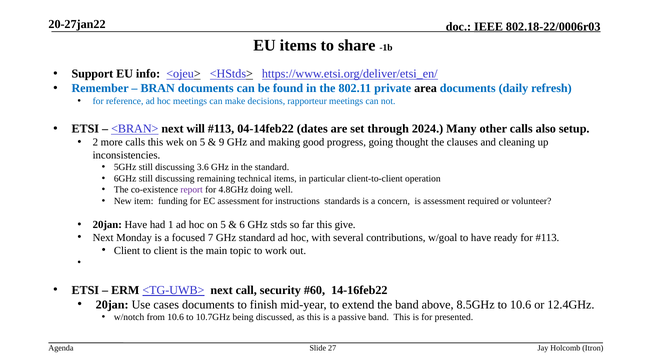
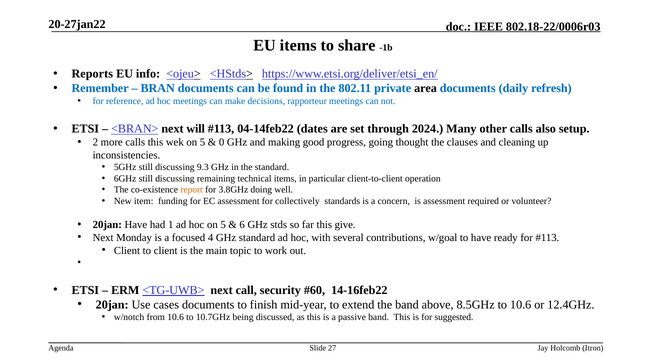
Support: Support -> Reports (92, 74)
9: 9 -> 0 (222, 143)
3.6: 3.6 -> 9.3 (203, 167)
report colour: purple -> orange (192, 190)
4.8GHz: 4.8GHz -> 3.8GHz (233, 190)
instructions: instructions -> collectively (297, 201)
7: 7 -> 4 (211, 238)
presented: presented -> suggested (454, 318)
